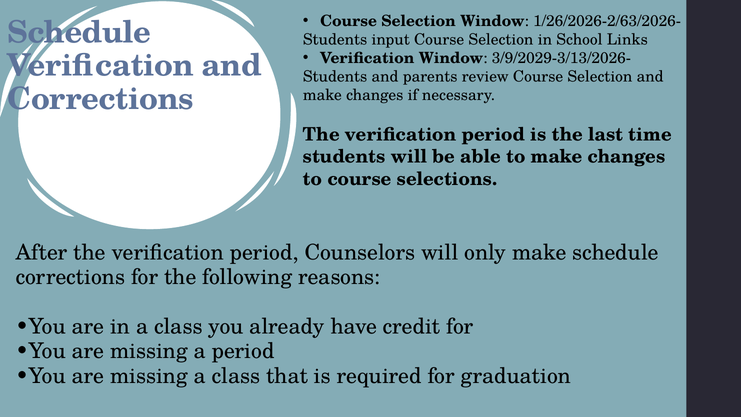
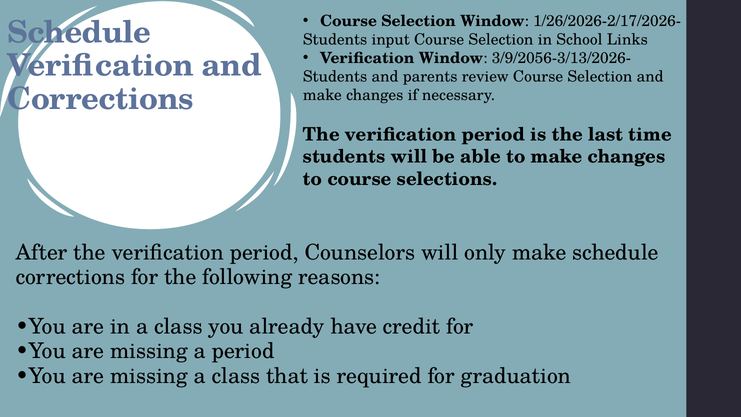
1/26/2026-2/63/2026-: 1/26/2026-2/63/2026- -> 1/26/2026-2/17/2026- (607, 21)
3/9/2029-3/13/2026-: 3/9/2029-3/13/2026- -> 3/9/2056-3/13/2026- (561, 58)
